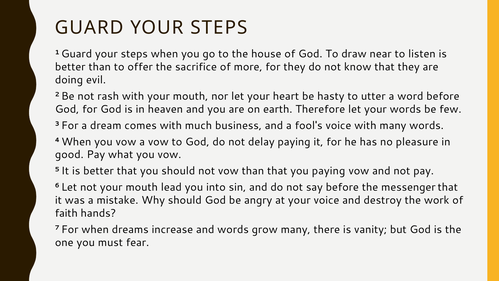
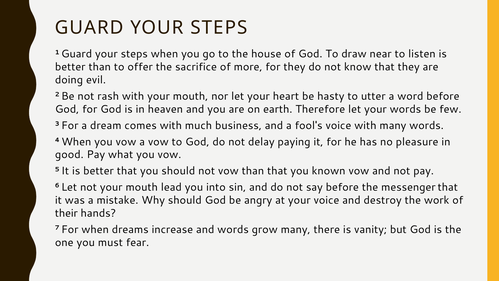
you paying: paying -> known (329, 171)
faith: faith -> their (66, 213)
